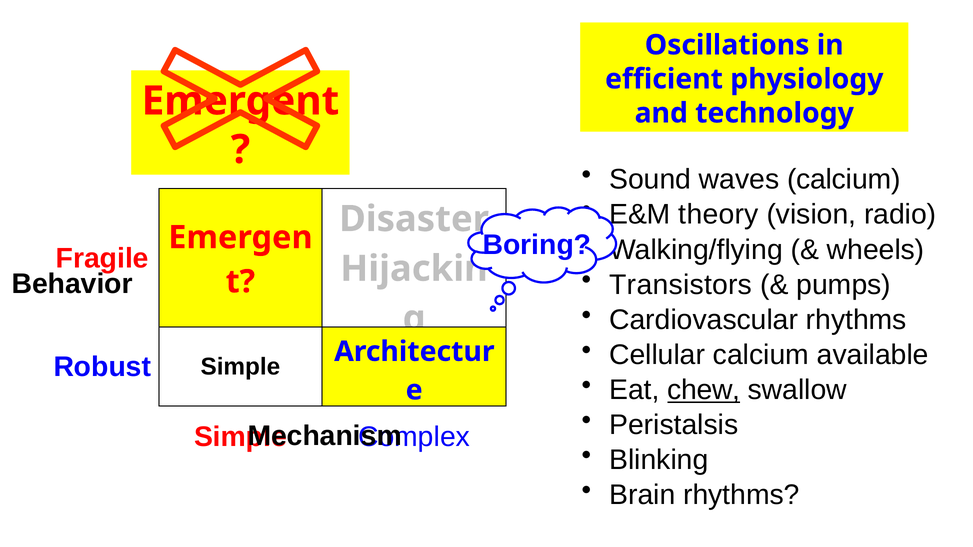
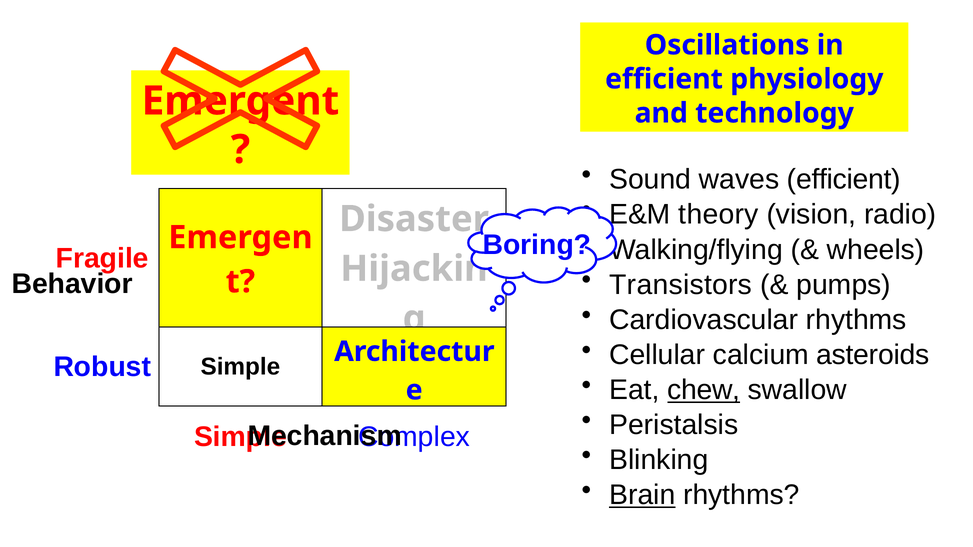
waves calcium: calcium -> efficient (844, 180)
available: available -> asteroids (873, 355)
Brain underline: none -> present (642, 495)
